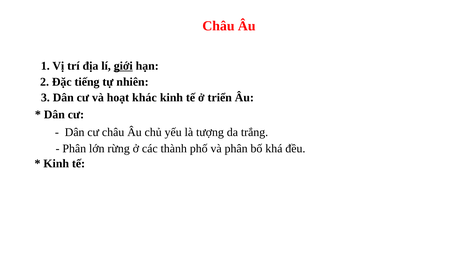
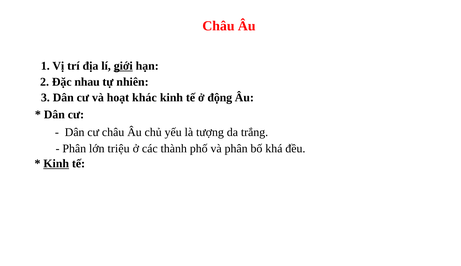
tiếng: tiếng -> nhau (87, 82)
triển: triển -> động (220, 98)
rừng: rừng -> triệu (119, 149)
Kinh underline: none -> present (56, 163)
